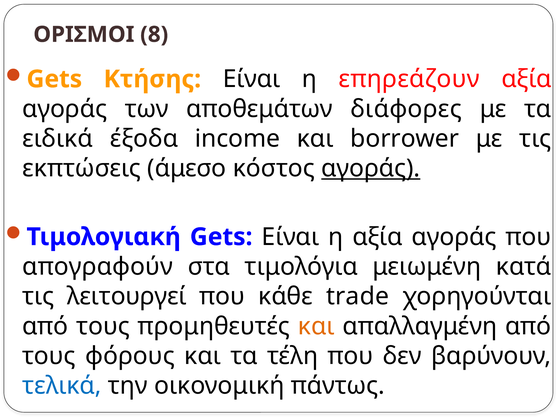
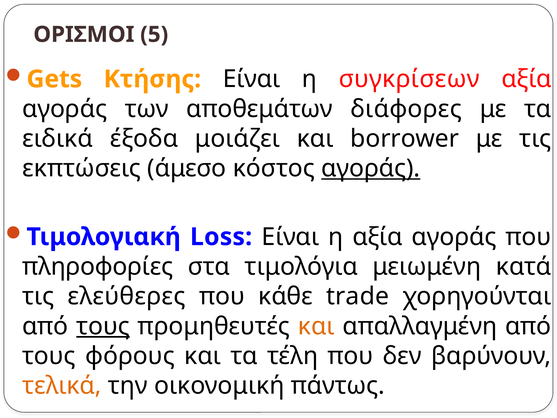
8: 8 -> 5 (154, 34)
επηρεάζουν: επηρεάζουν -> συγκρίσεων (409, 79)
income: income -> μοιάζει (238, 139)
Τιμολογιακή Gets: Gets -> Loss (221, 237)
απογραφούν: απογραφούν -> πληροφορίες (98, 267)
λειτουργεί: λειτουργεί -> ελεύθερες (127, 296)
τους underline: none -> present (103, 326)
τελικά colour: blue -> orange (62, 385)
